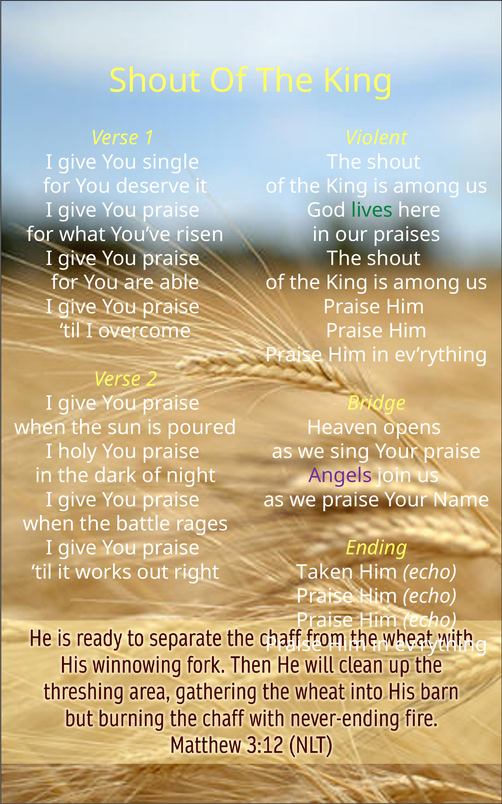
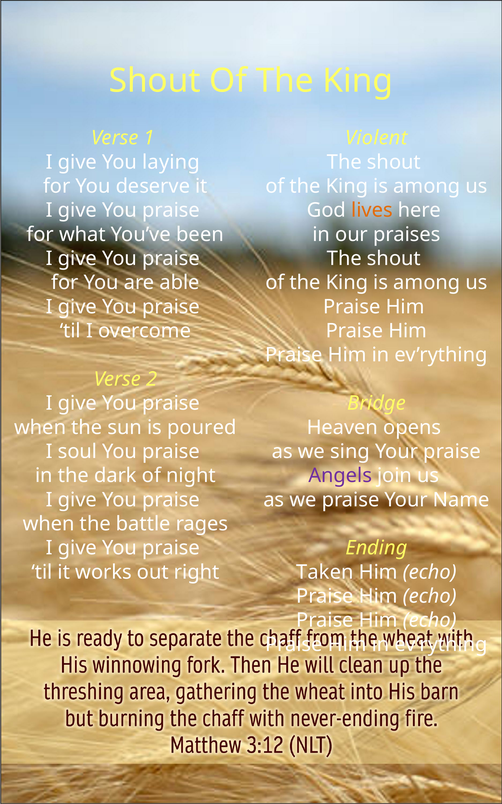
single: single -> laying (171, 162)
lives colour: green -> orange (372, 210)
risen: risen -> been (200, 234)
holy: holy -> soul (77, 451)
